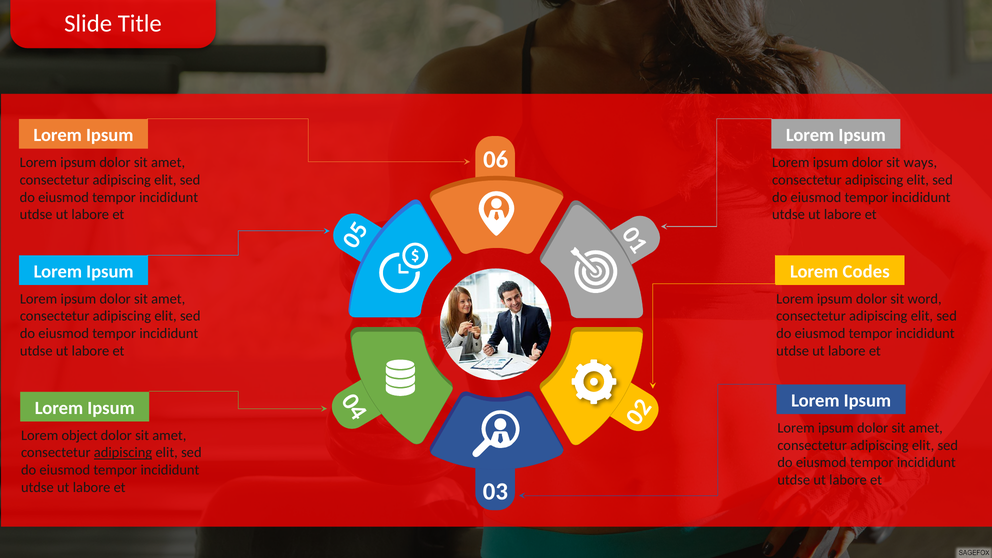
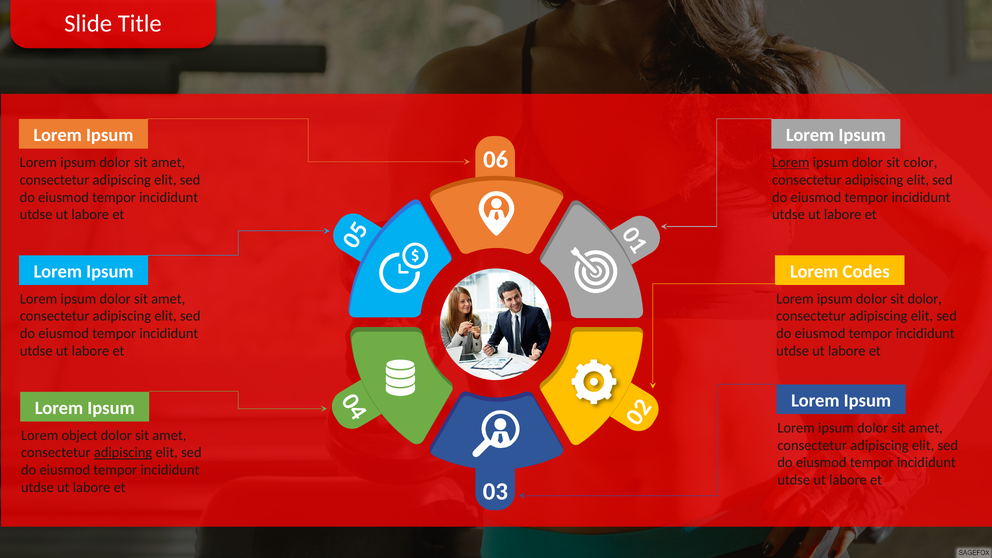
Lorem underline: none -> present (791, 163)
ways: ways -> color (920, 163)
sit word: word -> dolor (925, 299)
